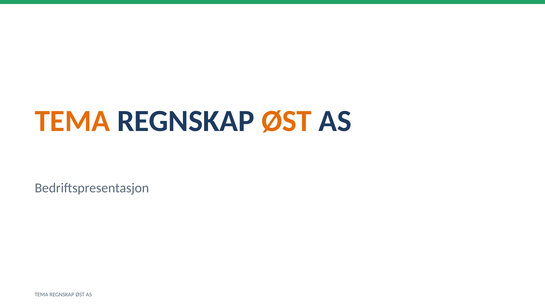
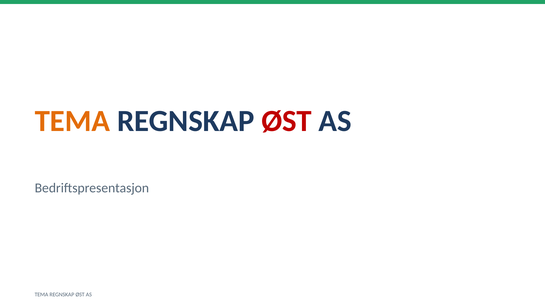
ØST colour: orange -> red (287, 121)
